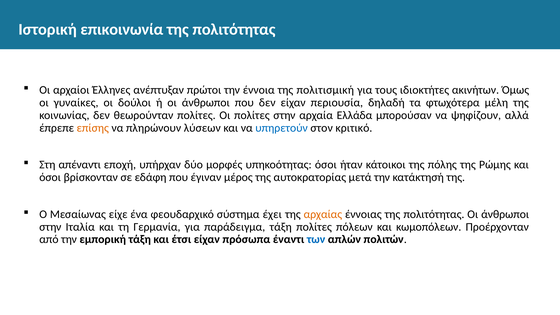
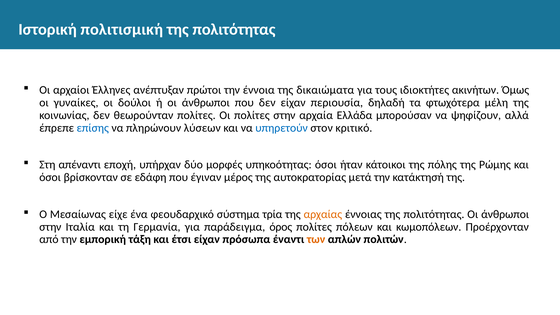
επικοινωνία: επικοινωνία -> πολιτισμική (122, 30)
πολιτισμική: πολιτισμική -> δικαιώματα (325, 90)
επίσης colour: orange -> blue (93, 128)
έχει: έχει -> τρία (272, 214)
παράδειγμα τάξη: τάξη -> όρος (281, 227)
των colour: blue -> orange (316, 239)
